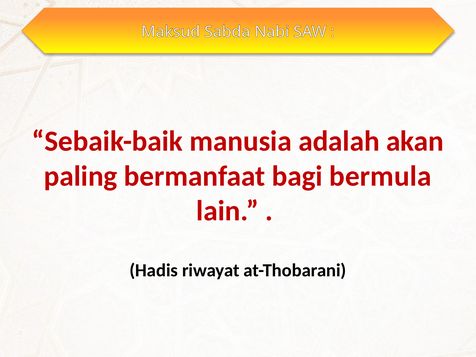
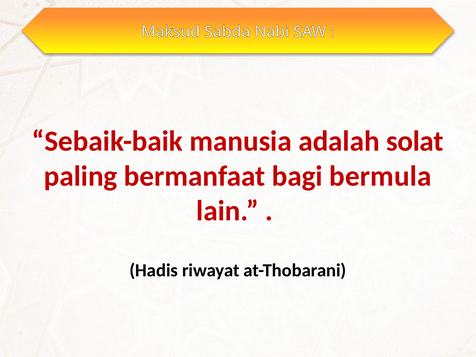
akan: akan -> solat (415, 141)
